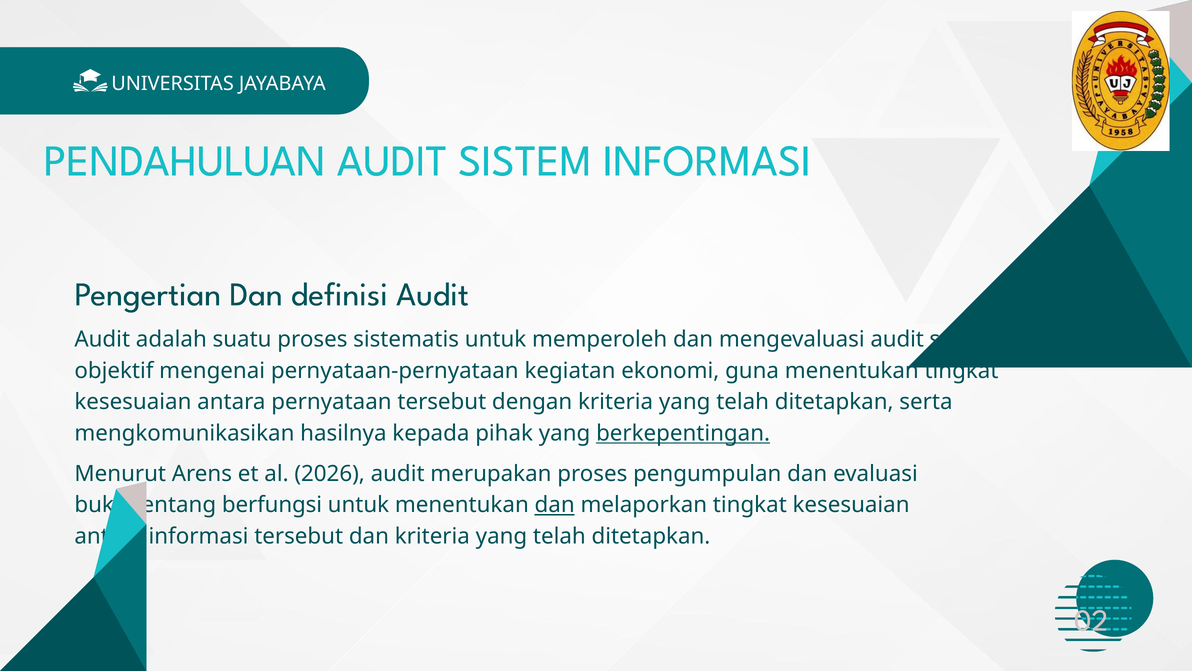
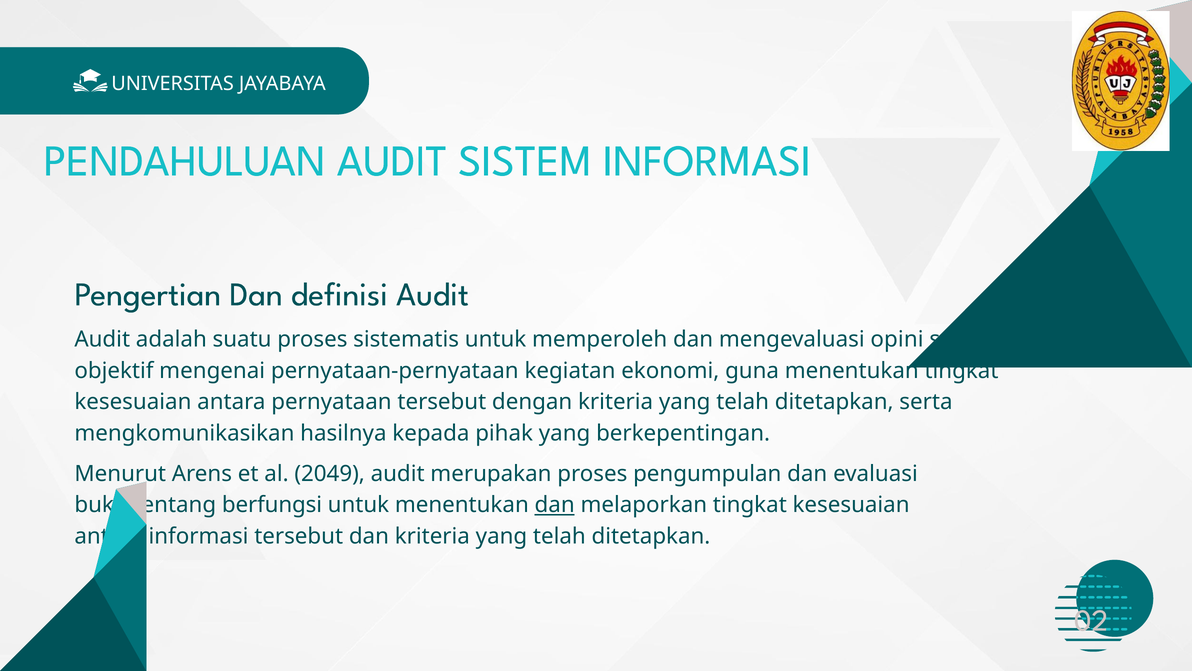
mengevaluasi audit: audit -> opini (897, 339)
berkepentingan underline: present -> none (683, 433)
2026: 2026 -> 2049 (330, 473)
